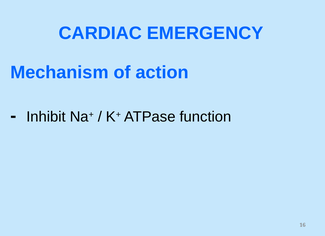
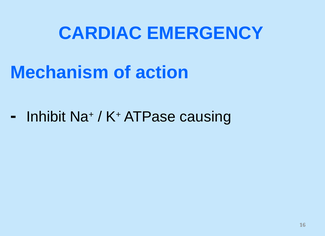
function: function -> causing (205, 117)
